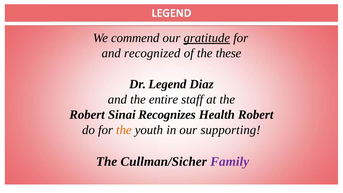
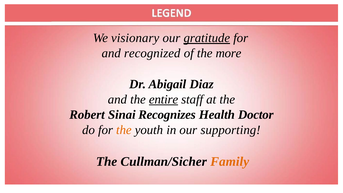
commend: commend -> visionary (135, 38)
these: these -> more (228, 53)
Legend: Legend -> Abigail (167, 84)
entire underline: none -> present (164, 99)
Health Robert: Robert -> Doctor (256, 115)
Family colour: purple -> orange (230, 161)
